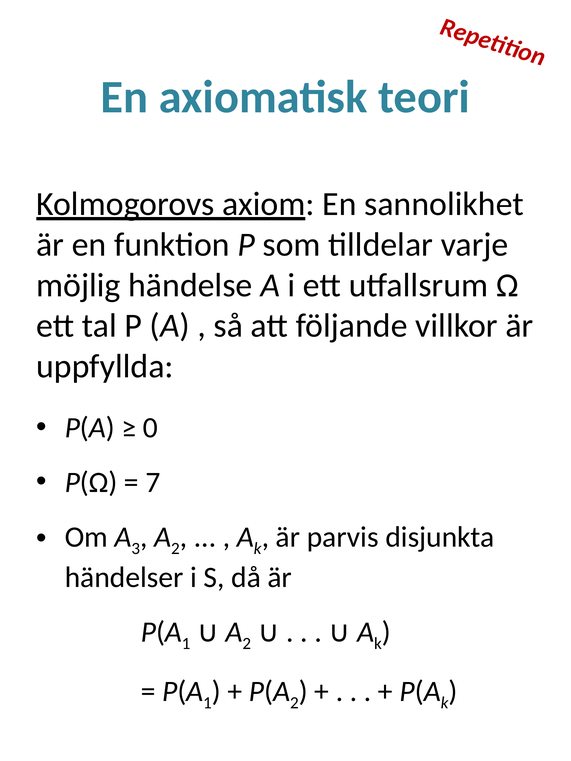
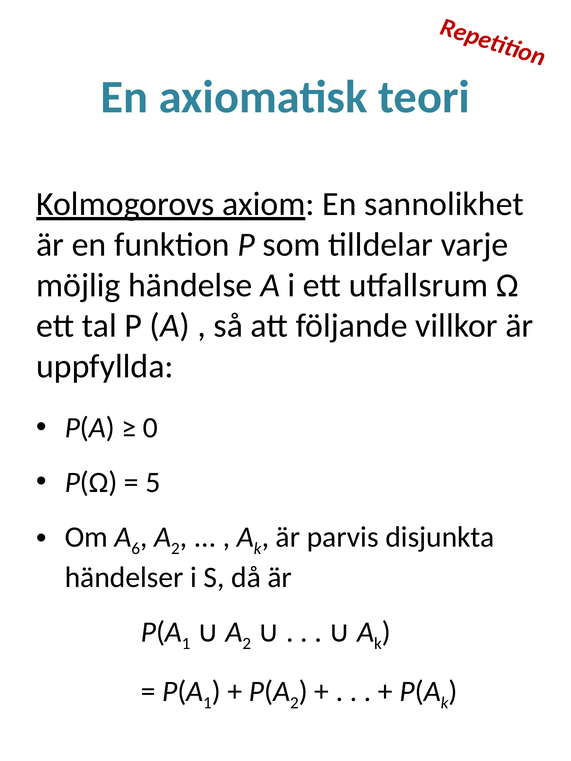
7: 7 -> 5 (153, 483)
3: 3 -> 6 (136, 549)
